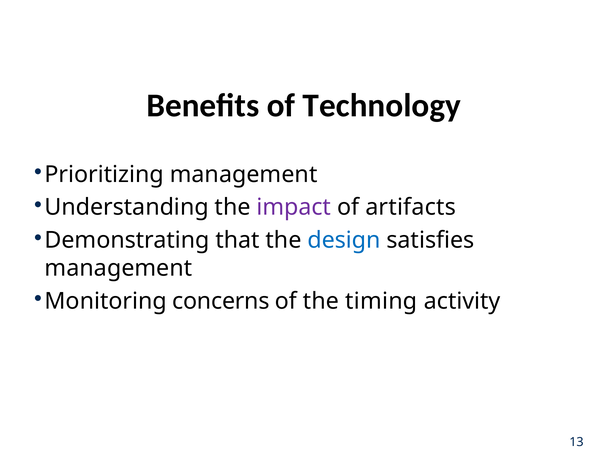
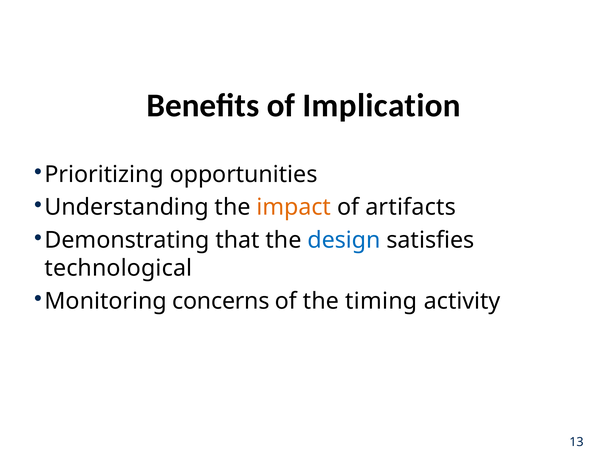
Technology: Technology -> Implication (382, 105)
management: management -> opportunities (244, 174)
impact colour: purple -> orange (294, 207)
management: management -> technological (118, 268)
